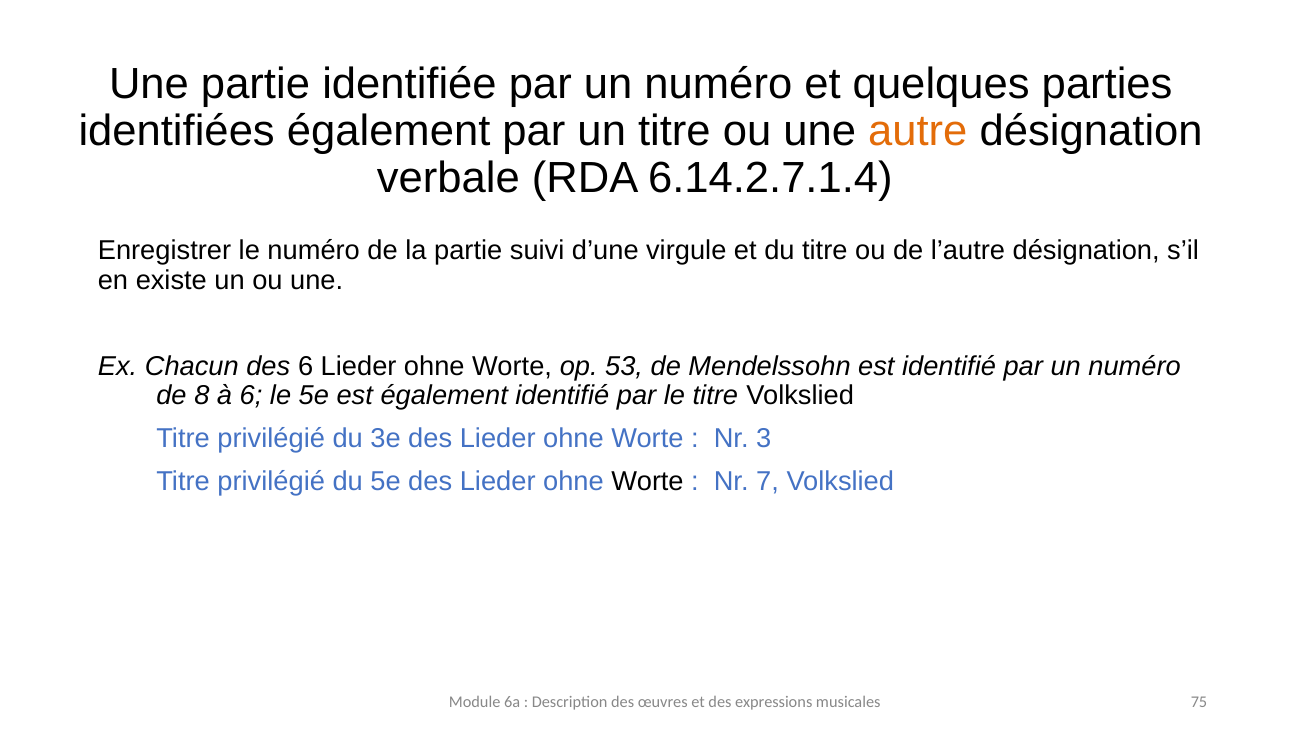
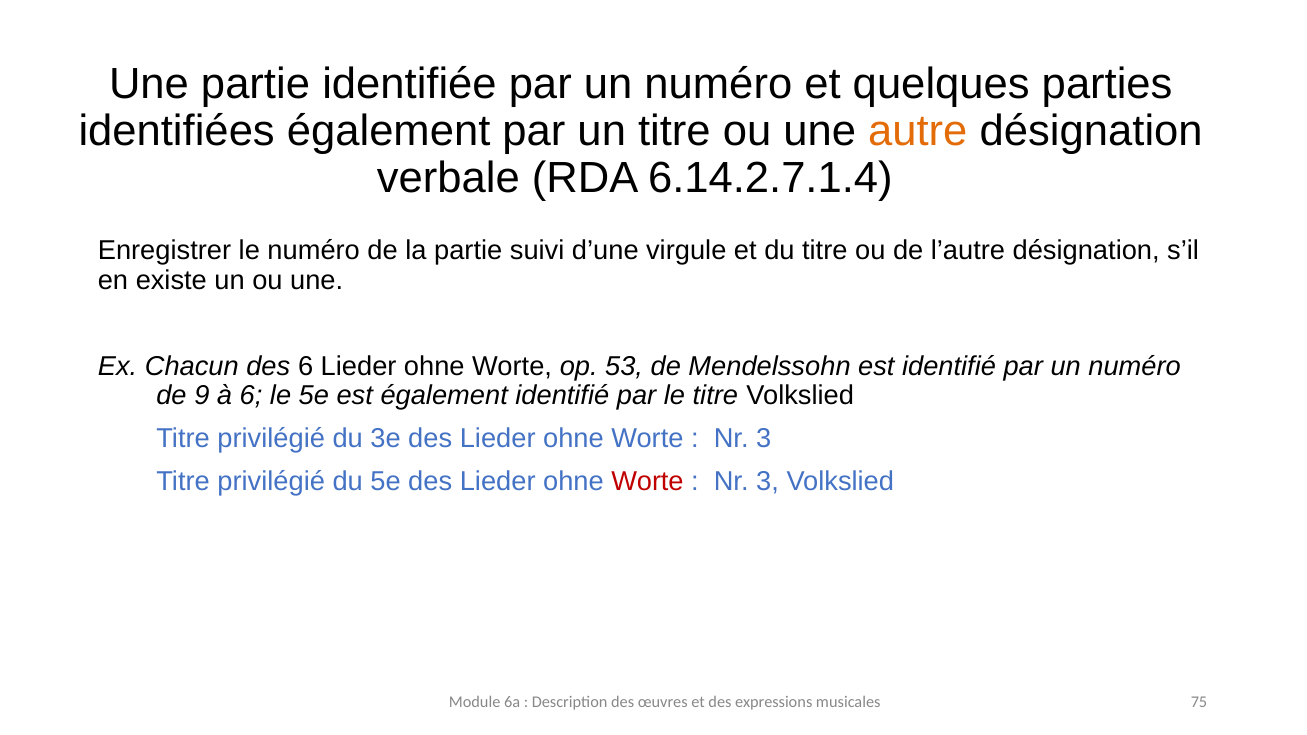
8: 8 -> 9 (202, 396)
Worte colour: black -> red (647, 482)
7: 7 -> 3 (768, 482)
